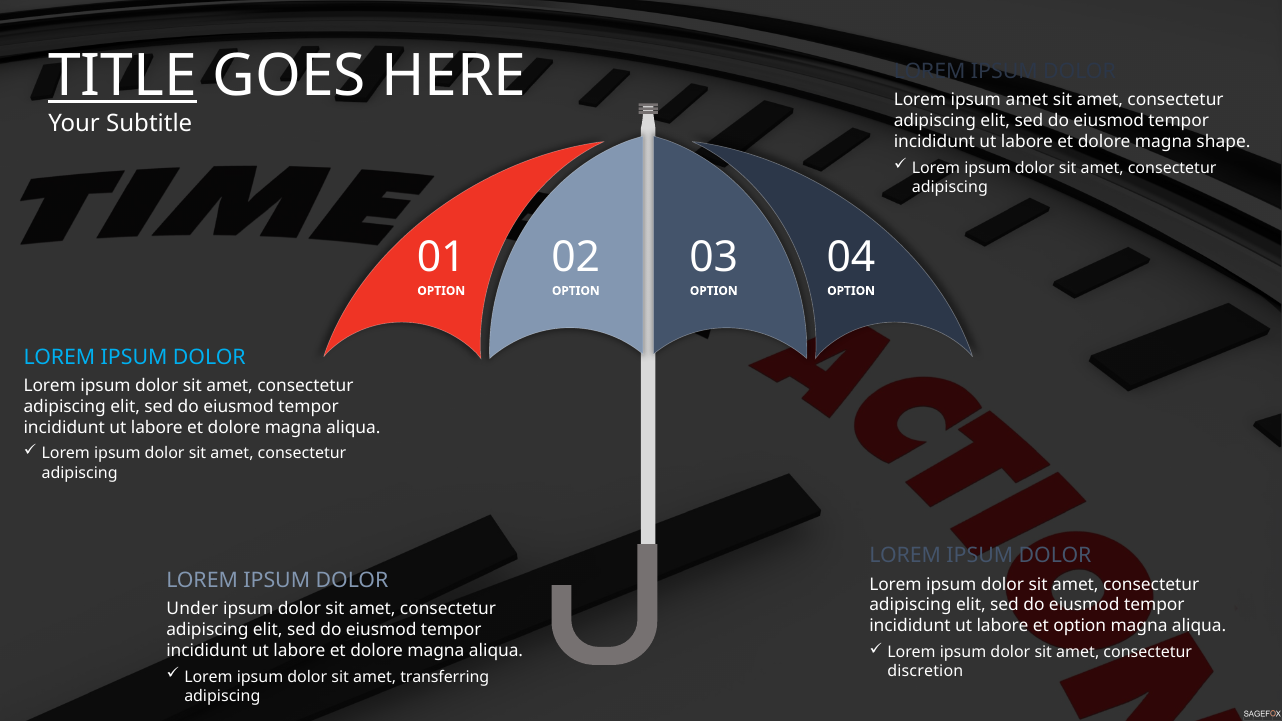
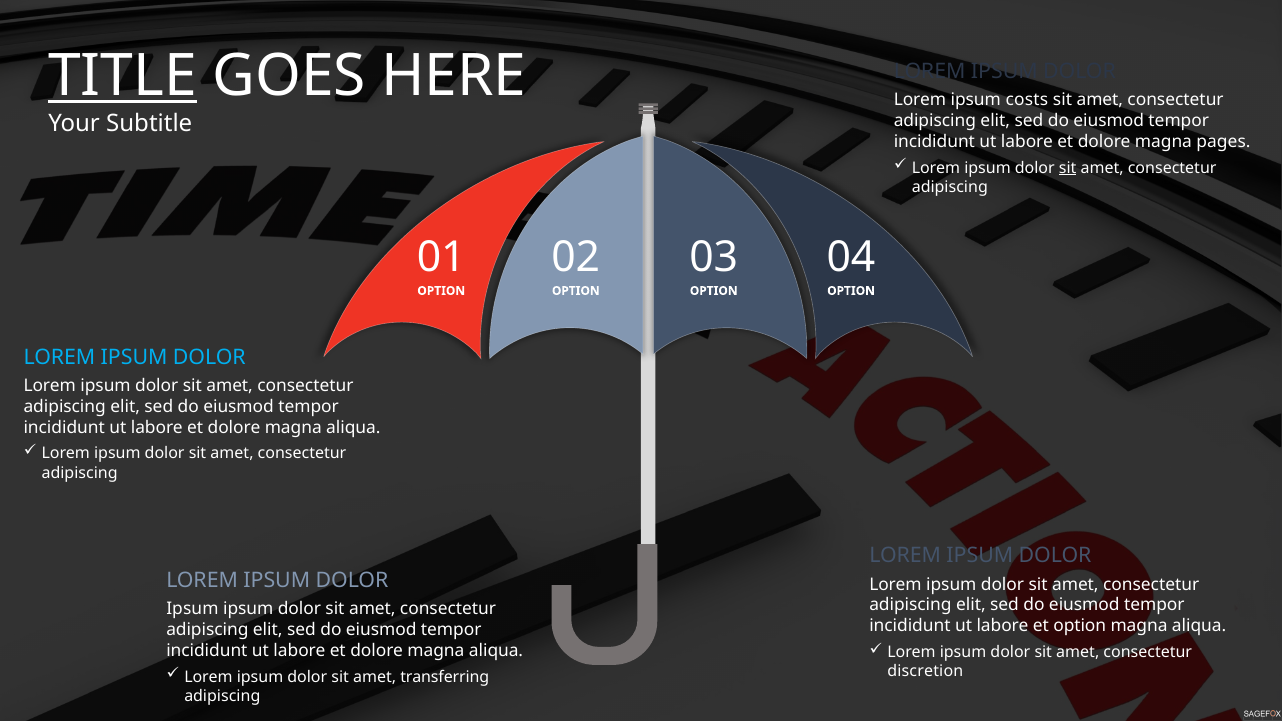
ipsum amet: amet -> costs (1027, 100)
shape: shape -> pages (1223, 141)
sit underline: none -> present (1068, 168)
Under: Under -> Ipsum (192, 609)
